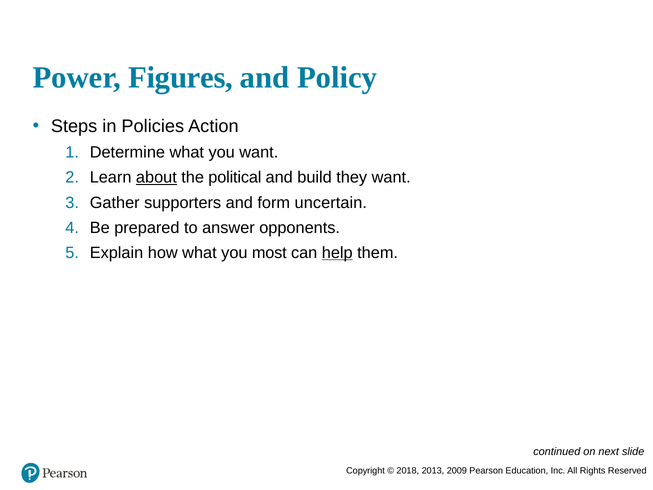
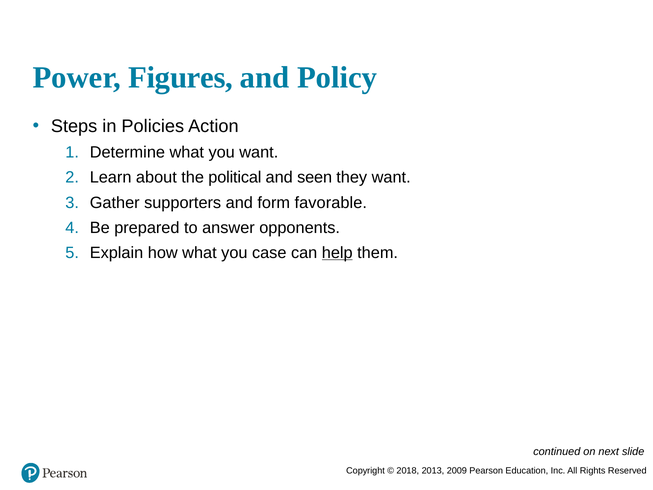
about underline: present -> none (156, 177)
build: build -> seen (315, 177)
uncertain: uncertain -> favorable (331, 203)
most: most -> case (269, 253)
